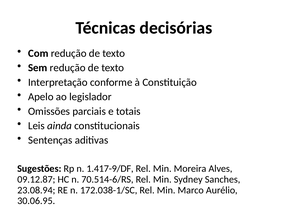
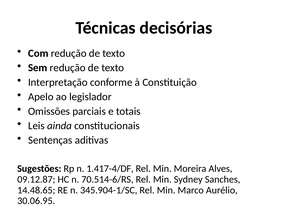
1.417-9/DF: 1.417-9/DF -> 1.417-4/DF (110, 169)
23.08.94: 23.08.94 -> 14.48.65 (36, 190)
172.038-1/SC: 172.038-1/SC -> 345.904-1/SC (109, 190)
